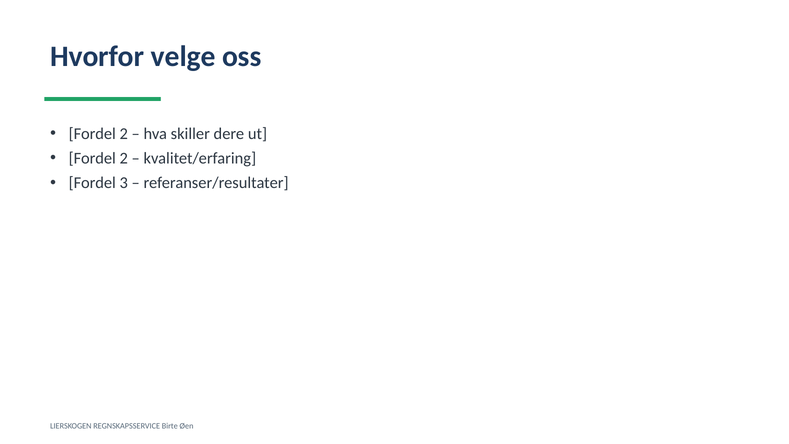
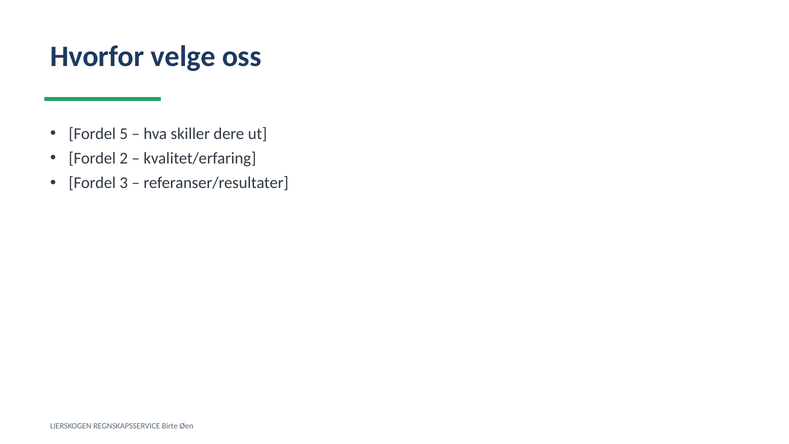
2: 2 -> 5 (124, 134)
